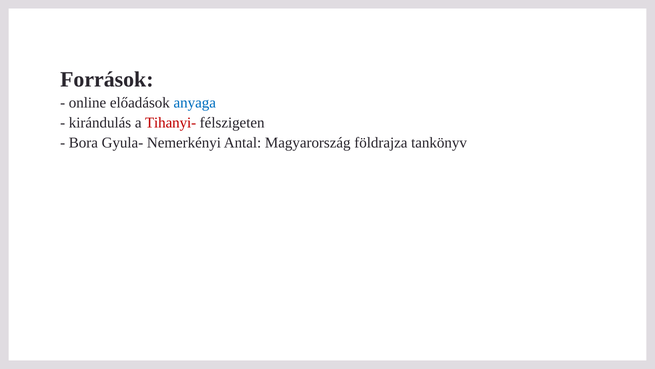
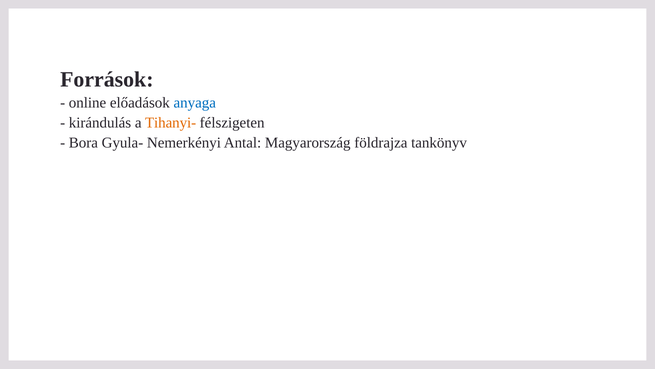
Tihanyi- colour: red -> orange (171, 123)
